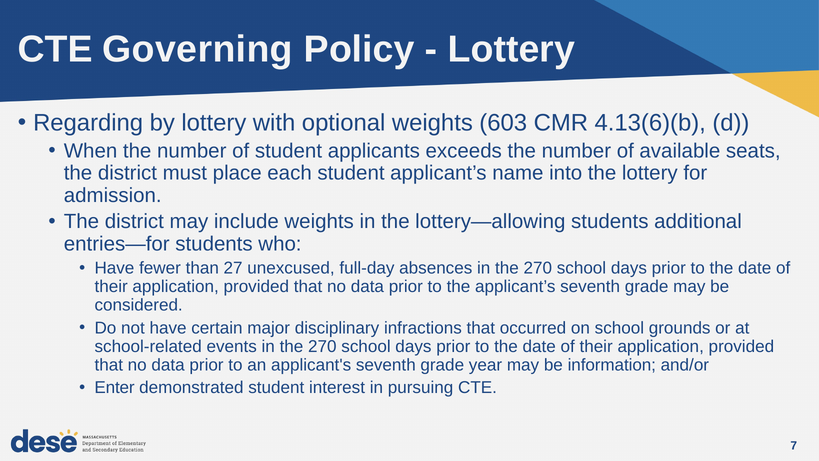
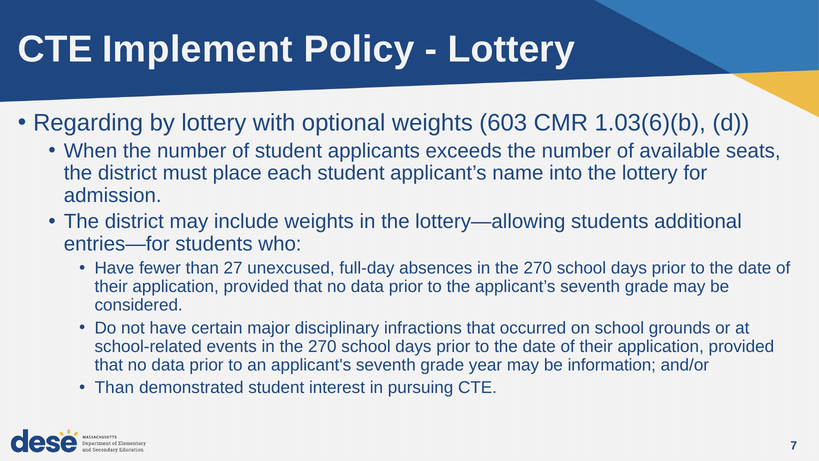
Governing: Governing -> Implement (197, 49)
4.13(6)(b: 4.13(6)(b -> 1.03(6)(b (650, 123)
Enter: Enter -> Than (114, 387)
